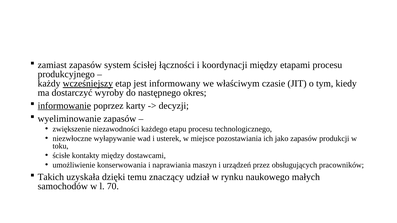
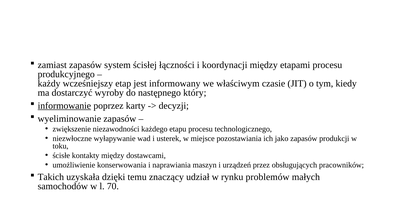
wcześniejszy underline: present -> none (88, 84)
okres: okres -> który (195, 93)
naukowego: naukowego -> problemów (268, 177)
